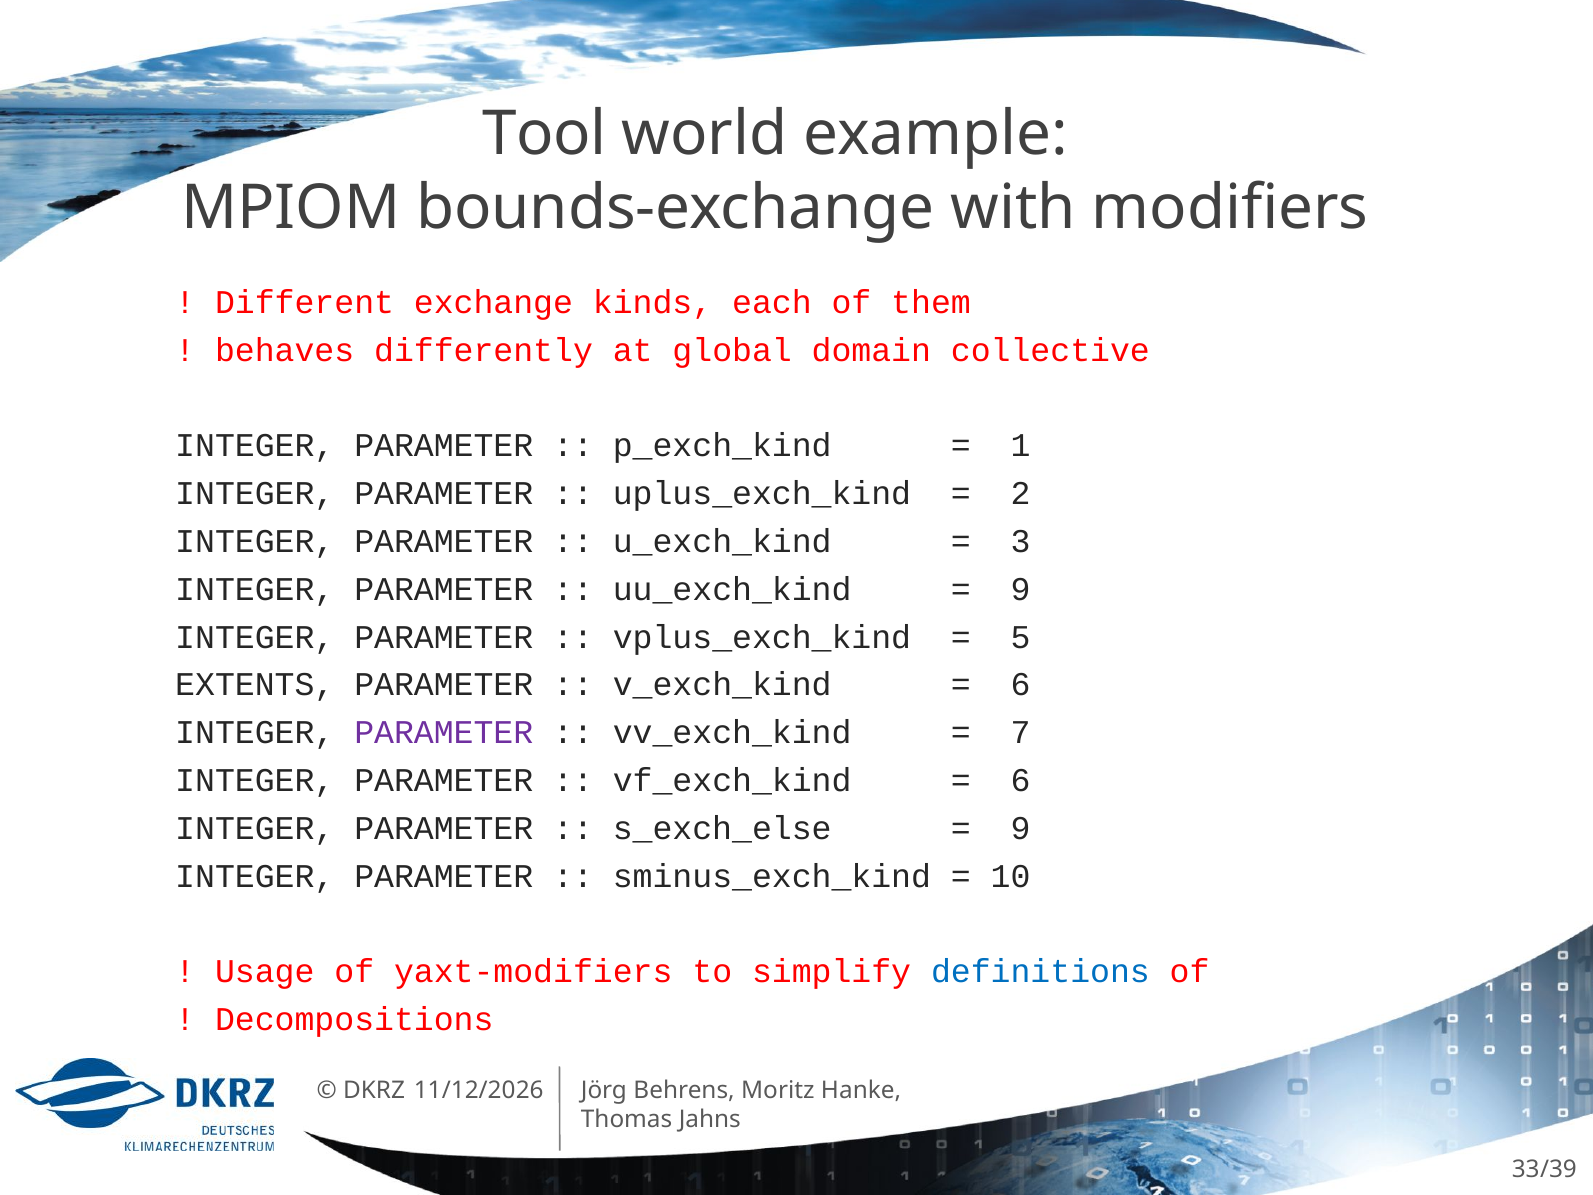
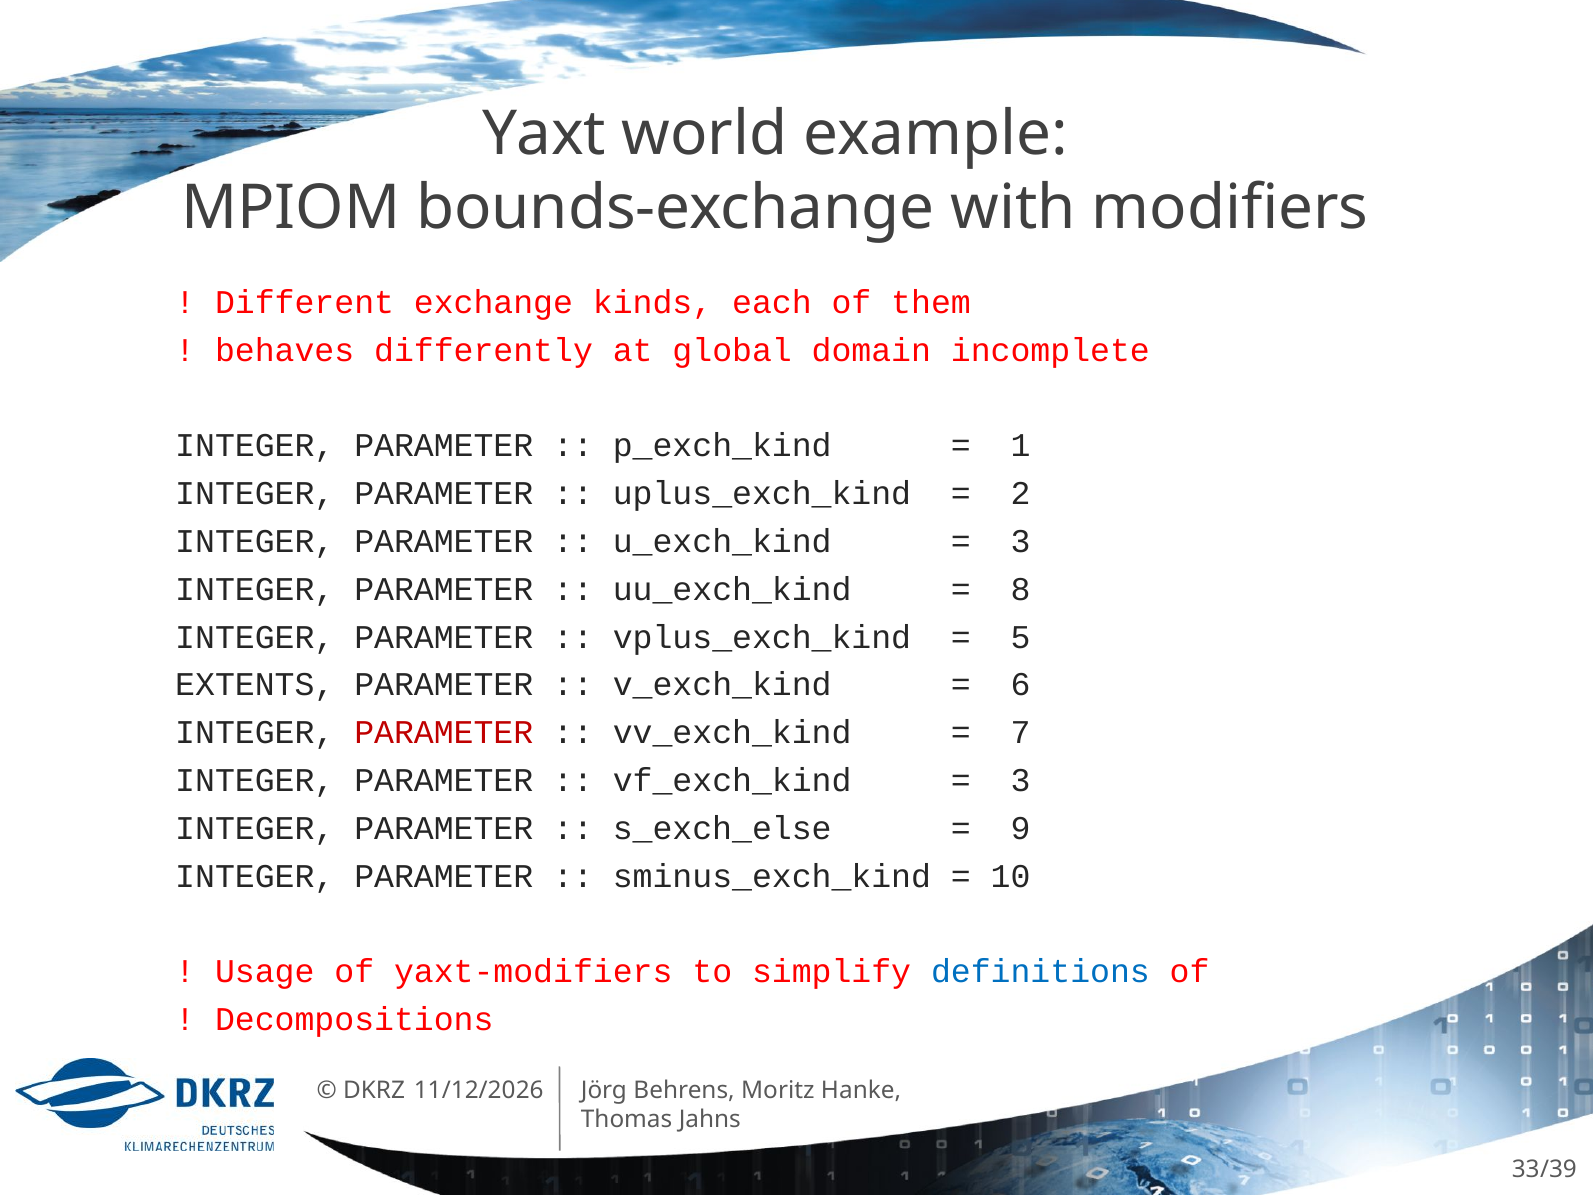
Tool: Tool -> Yaxt (544, 134)
collective: collective -> incomplete (1050, 350)
9: 9 -> 8 (1021, 589)
PARAMETER colour: purple -> red (444, 733)
6: 6 -> 3 (1021, 780)
